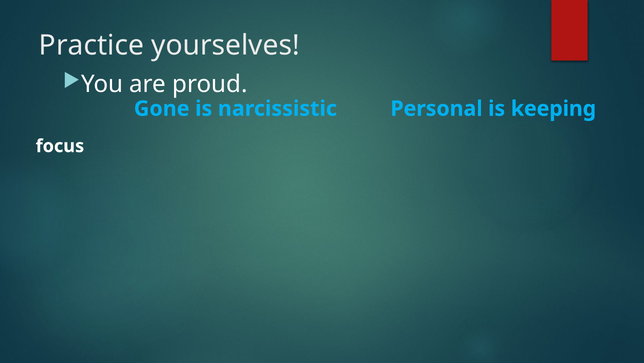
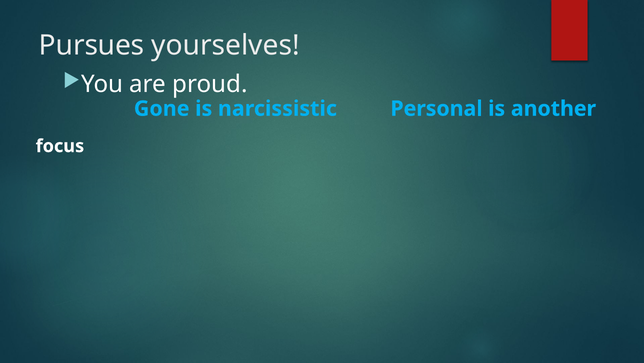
Practice: Practice -> Pursues (92, 45)
keeping: keeping -> another (553, 108)
